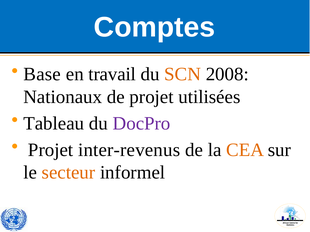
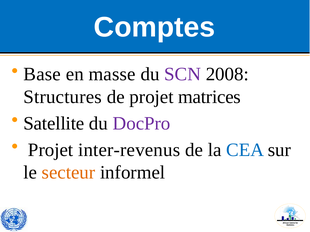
travail: travail -> masse (112, 74)
SCN colour: orange -> purple (183, 74)
Nationaux: Nationaux -> Structures (63, 97)
utilisées: utilisées -> matrices (209, 97)
Tableau: Tableau -> Satellite (54, 124)
CEA colour: orange -> blue (245, 150)
